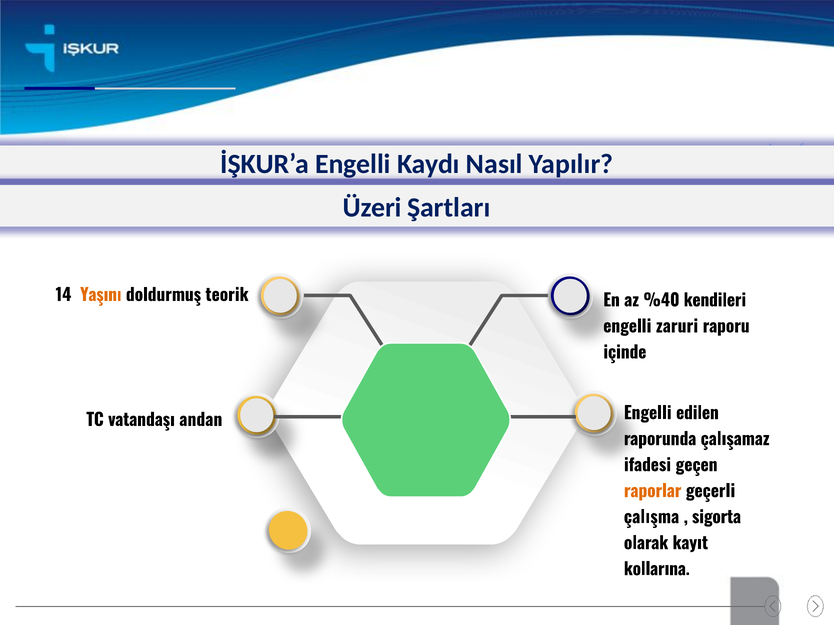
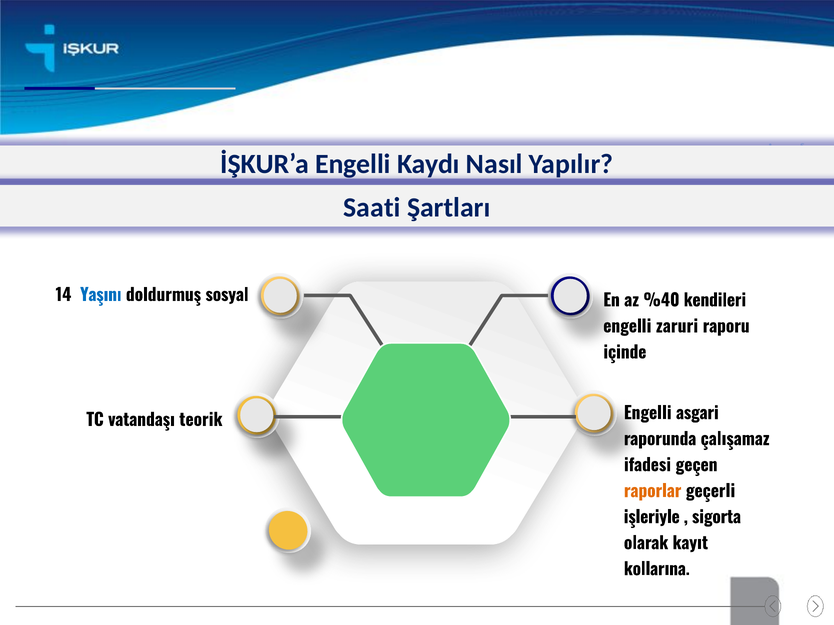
Üzeri: Üzeri -> Saati (372, 208)
Yaşını colour: orange -> blue (101, 295)
teorik: teorik -> sosyal (227, 295)
edilen: edilen -> asgari (697, 414)
andan: andan -> teorik (201, 420)
çalışma: çalışma -> işleriyle (652, 518)
